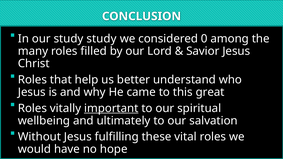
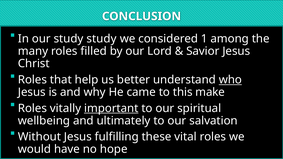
0: 0 -> 1 (204, 39)
who underline: none -> present (230, 80)
great: great -> make (210, 92)
